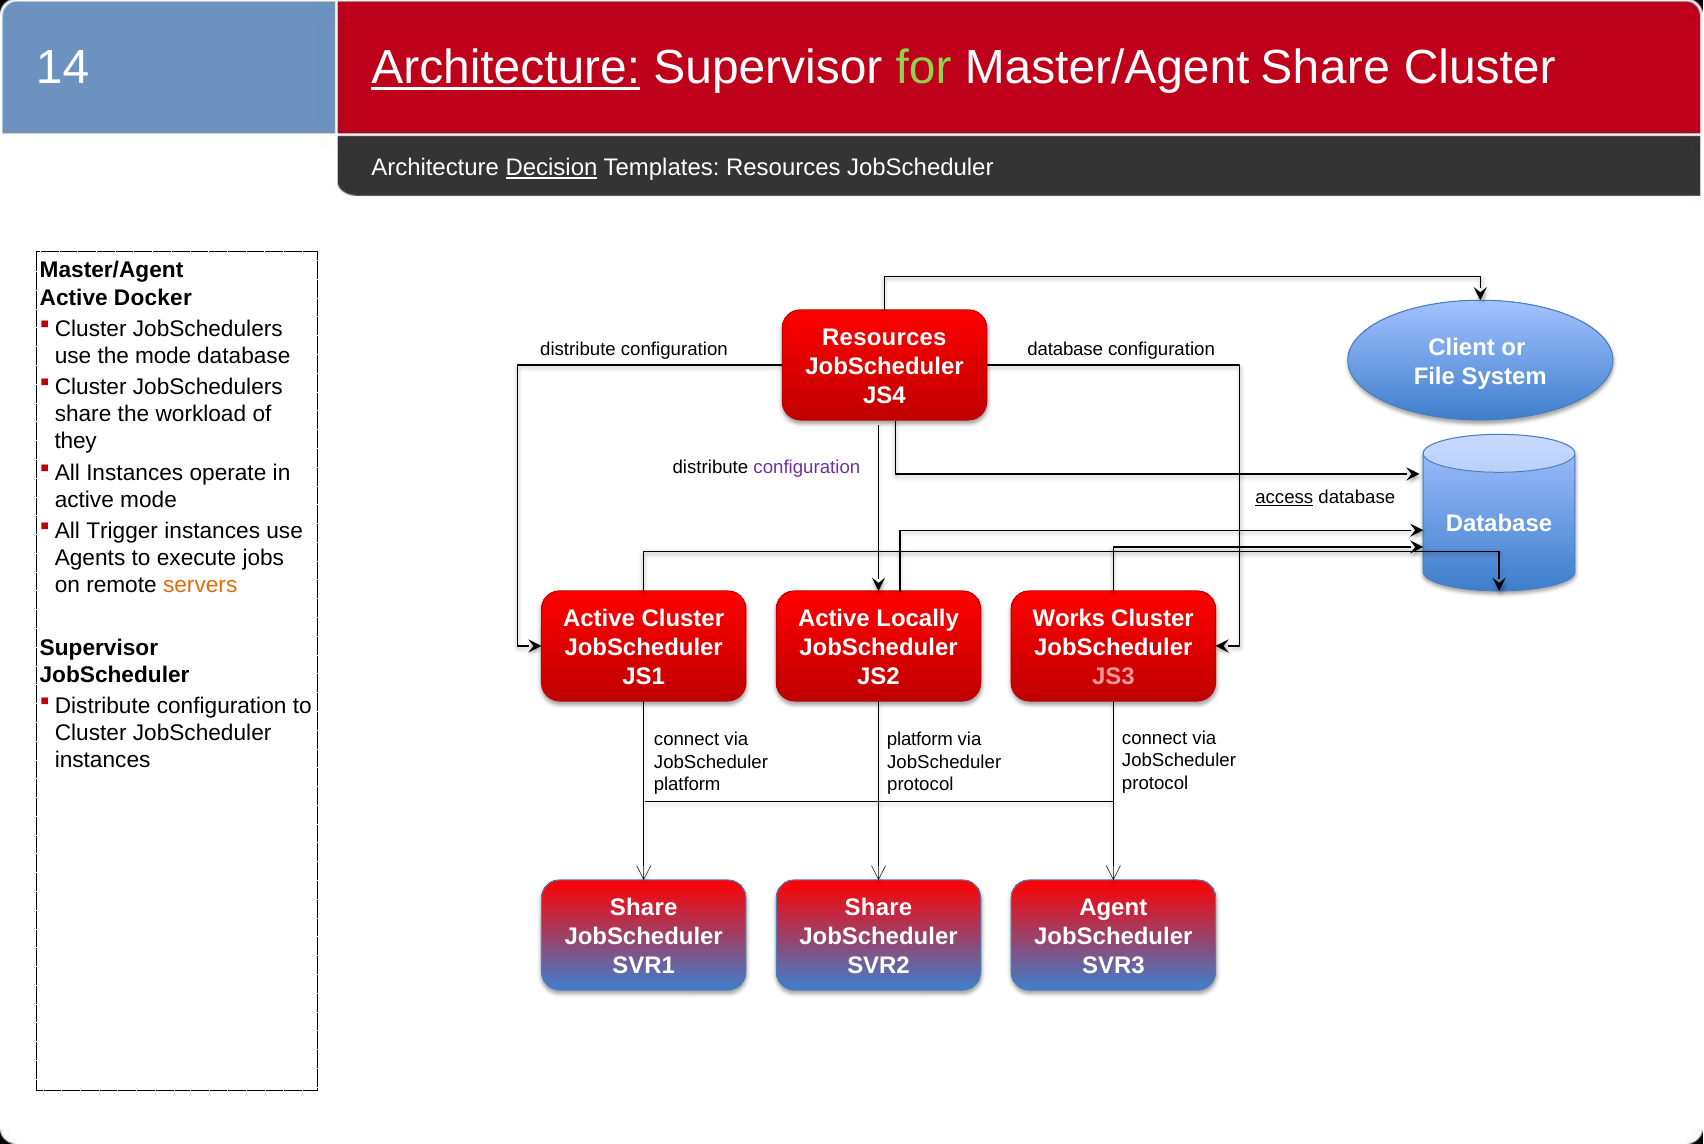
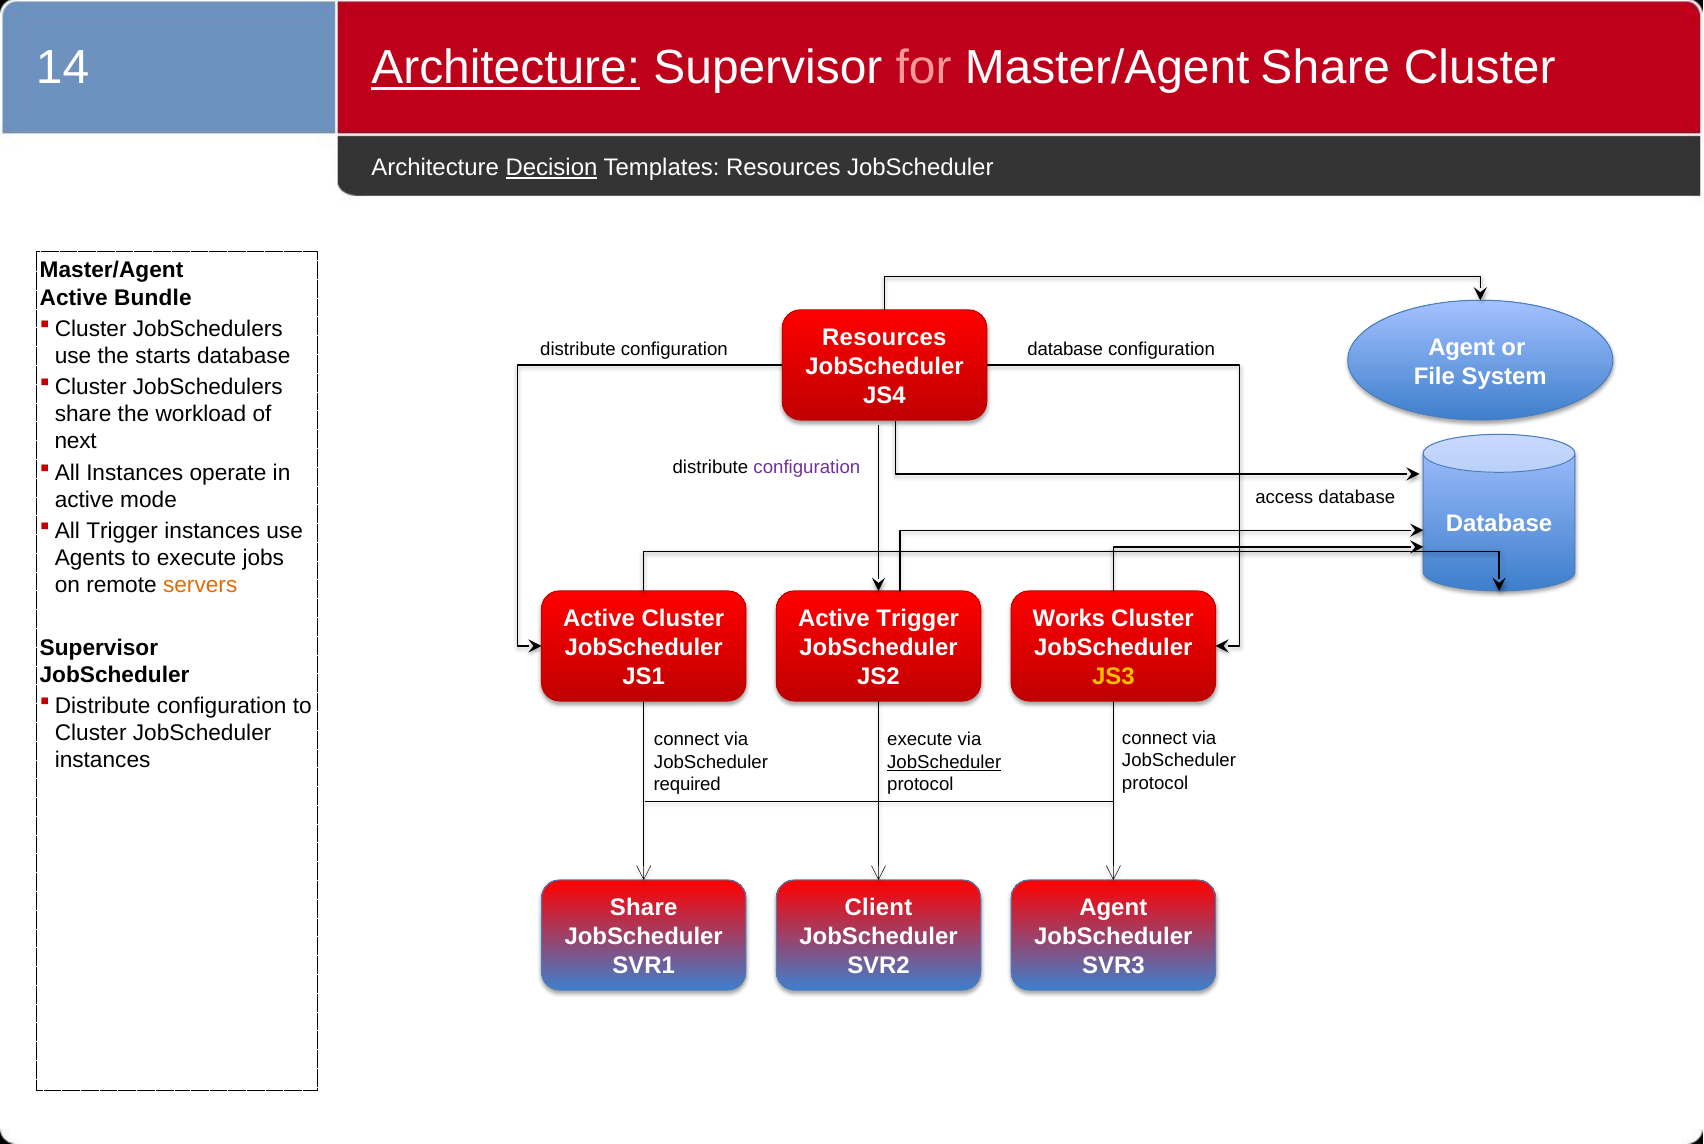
for colour: light green -> pink (924, 68)
Docker: Docker -> Bundle (153, 298)
Client: Client -> Agent (1462, 347)
the mode: mode -> starts (163, 356)
they: they -> next (76, 442)
access underline: present -> none (1284, 498)
Active Locally: Locally -> Trigger (918, 619)
JS3 colour: pink -> yellow (1113, 677)
platform: platform -> execute (920, 740)
JobScheduler underline: none -> present (944, 762)
platform: platform -> required (687, 785)
Share: Share -> Client (878, 908)
